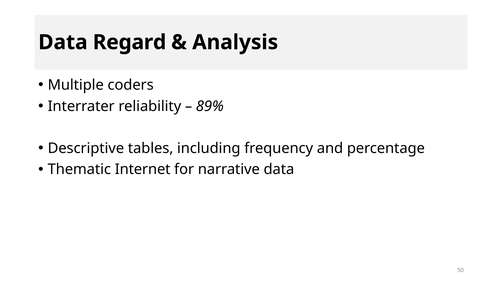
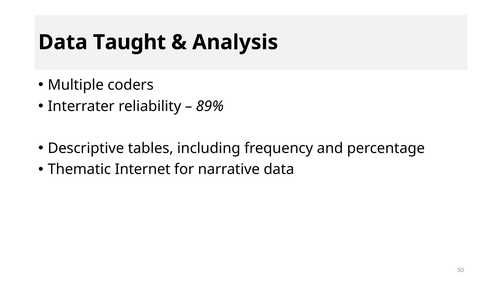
Regard: Regard -> Taught (129, 42)
